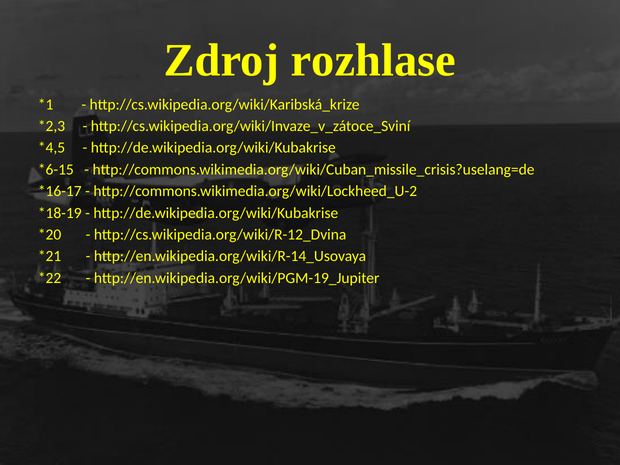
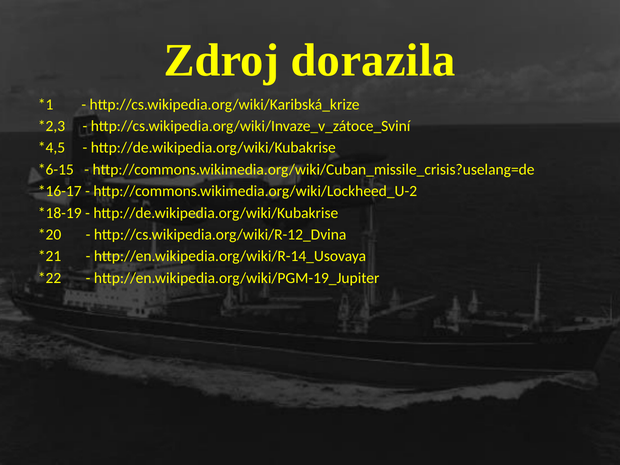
rozhlase: rozhlase -> dorazila (373, 61)
